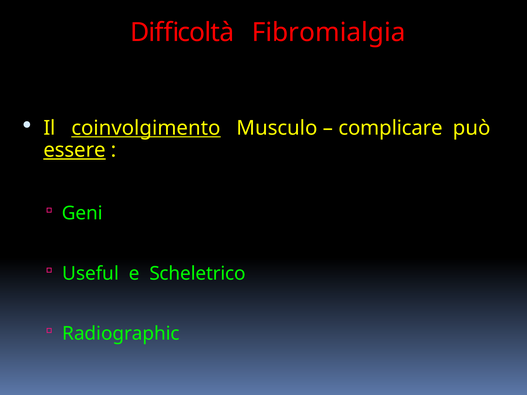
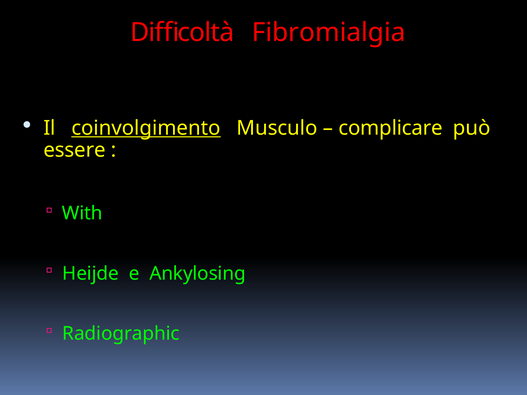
essere underline: present -> none (75, 150)
Geni: Geni -> With (82, 213)
Useful: Useful -> Heijde (91, 274)
Scheletrico: Scheletrico -> Ankylosing (198, 274)
